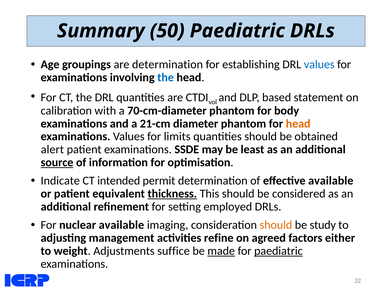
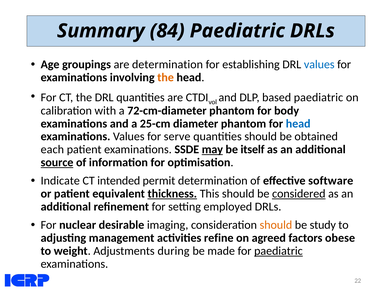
50: 50 -> 84 (167, 31)
the colour: blue -> orange (166, 77)
based statement: statement -> paediatric (318, 97)
70-cm-diameter: 70-cm-diameter -> 72-cm-diameter (167, 111)
21-cm: 21-cm -> 25-cm (155, 124)
head colour: orange -> blue (298, 124)
limits: limits -> serve (177, 137)
alert: alert -> each (52, 149)
may underline: none -> present (212, 149)
least: least -> itself (253, 149)
effective available: available -> software (331, 181)
considered underline: none -> present (299, 194)
nuclear available: available -> desirable (121, 225)
either: either -> obese (340, 238)
suffice: suffice -> during (174, 251)
made underline: present -> none (221, 251)
